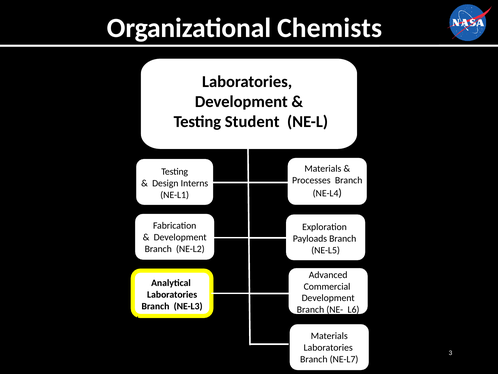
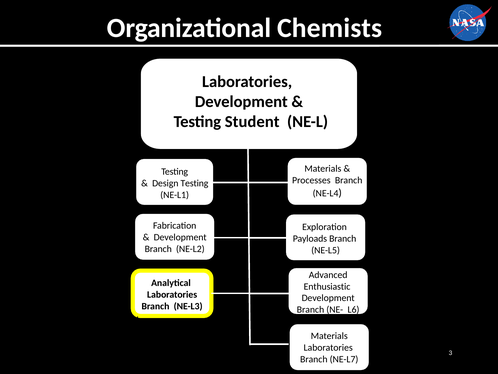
Design Interns: Interns -> Testing (194, 183)
Commercial: Commercial -> Enthusiastic (327, 286)
